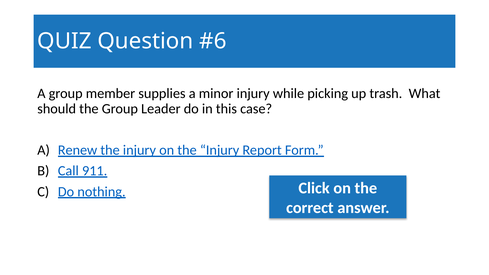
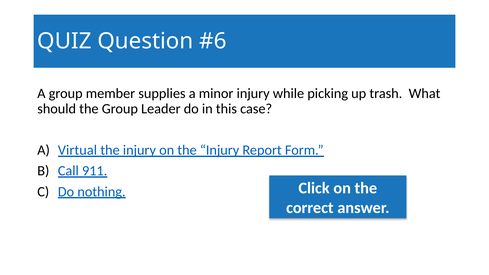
Renew: Renew -> Virtual (77, 150)
